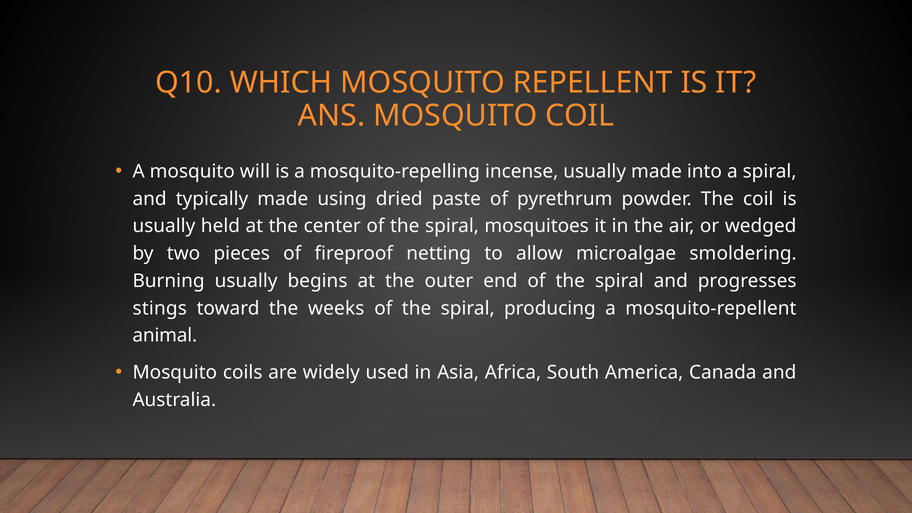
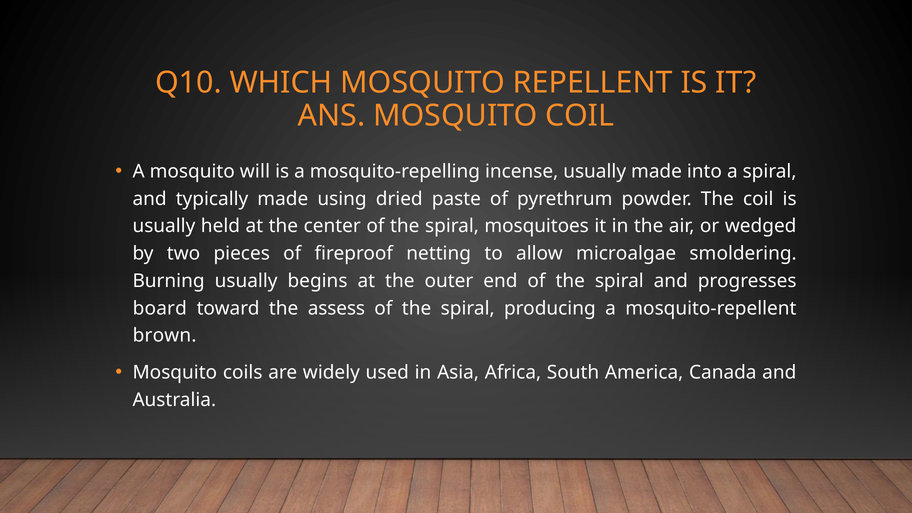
stings: stings -> board (160, 308)
weeks: weeks -> assess (336, 308)
animal: animal -> brown (165, 336)
